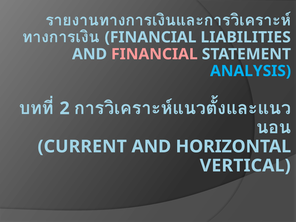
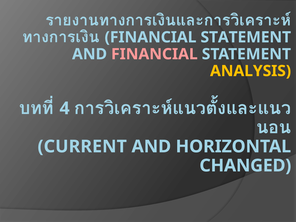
LIABILITIES: LIABILITIES -> STATEMENT (246, 37)
ANALYSIS colour: light blue -> yellow (251, 71)
2: 2 -> 4 (65, 108)
VERTICAL: VERTICAL -> CHANGED (245, 166)
